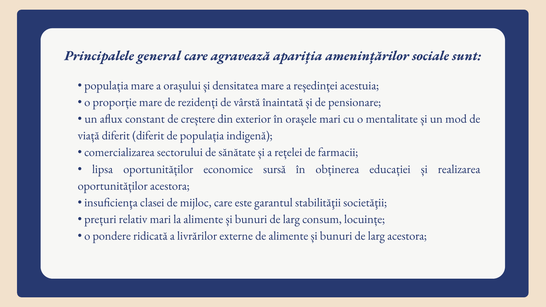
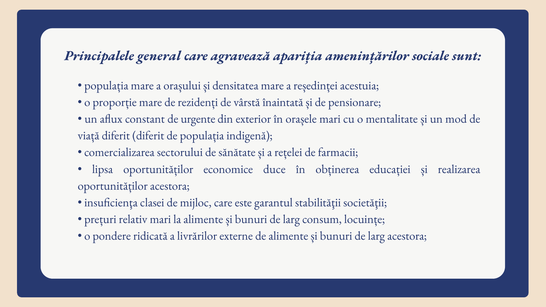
creștere: creștere -> urgente (198, 119)
sursă: sursă -> duce (274, 169)
